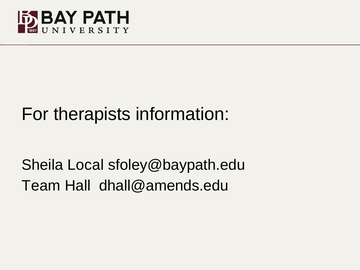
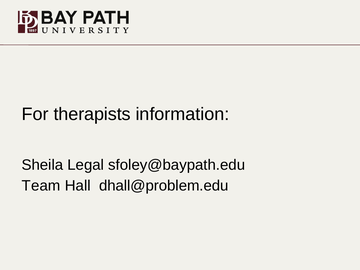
Local: Local -> Legal (86, 165)
dhall@amends.edu: dhall@amends.edu -> dhall@problem.edu (164, 186)
